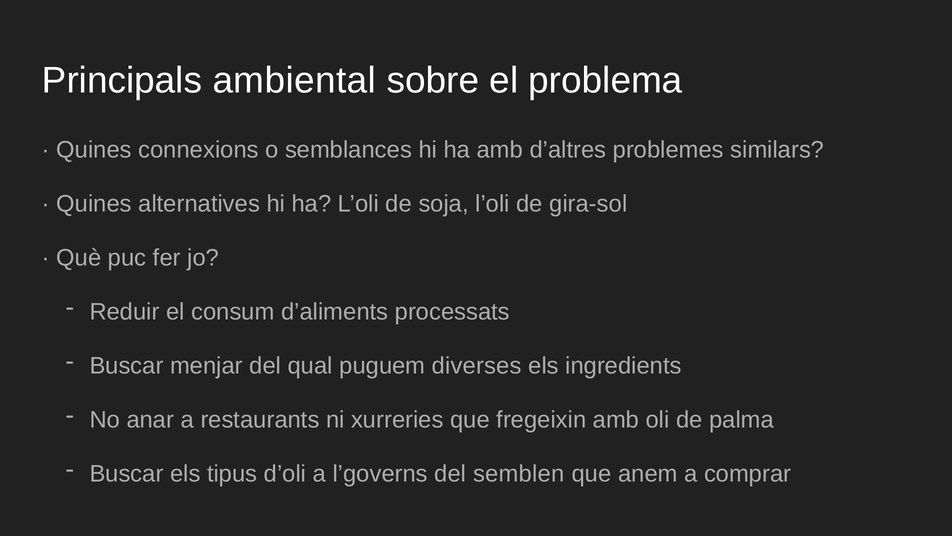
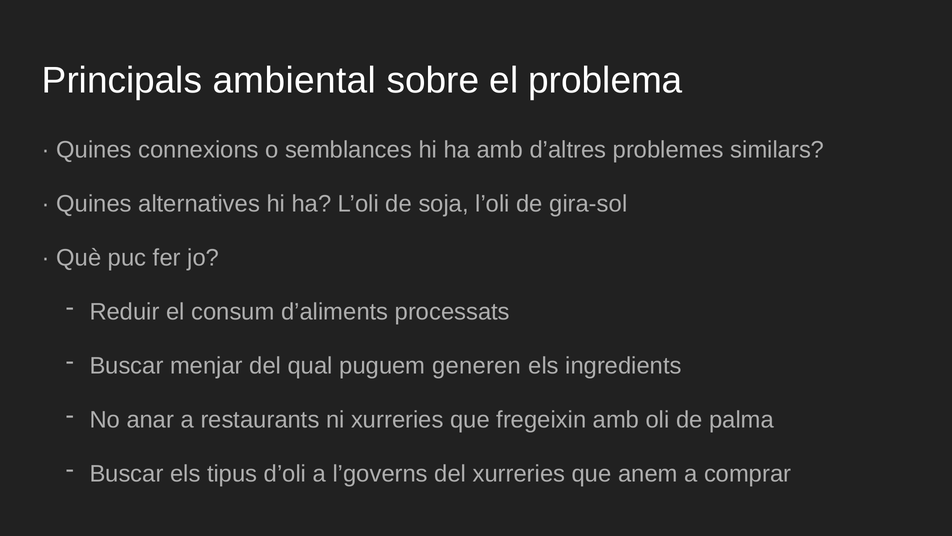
diverses: diverses -> generen (477, 366)
del semblen: semblen -> xurreries (519, 474)
